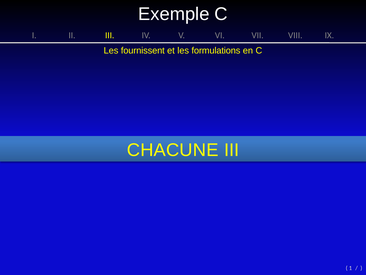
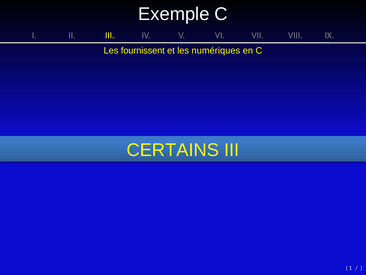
formulations: formulations -> numériques (216, 51)
CHACUNE: CHACUNE -> CERTAINS (173, 150)
